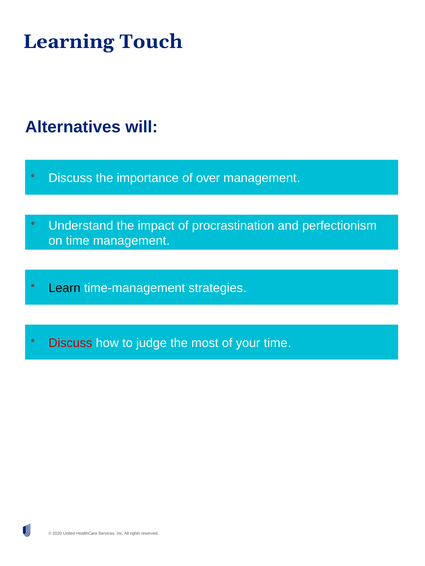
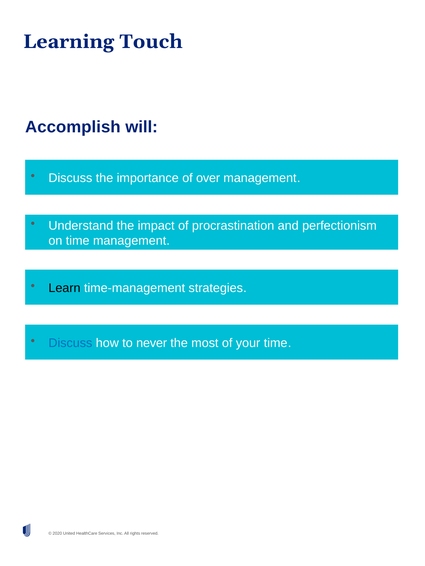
Alternatives: Alternatives -> Accomplish (73, 127)
Discuss colour: red -> blue (70, 343)
judge: judge -> never (152, 343)
